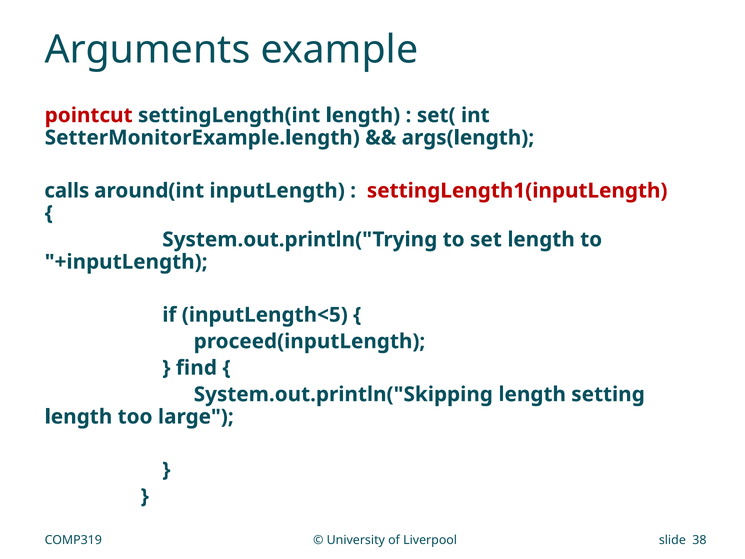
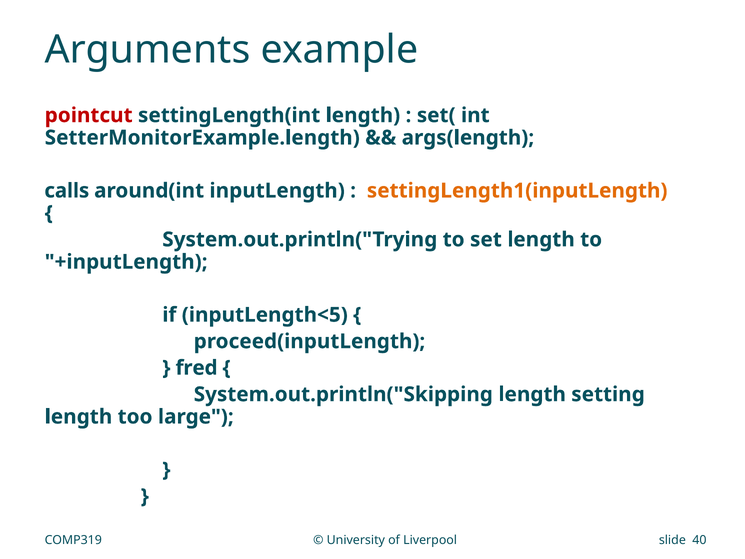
settingLength1(inputLength colour: red -> orange (517, 191)
find: find -> fred (197, 368)
38: 38 -> 40 (699, 540)
